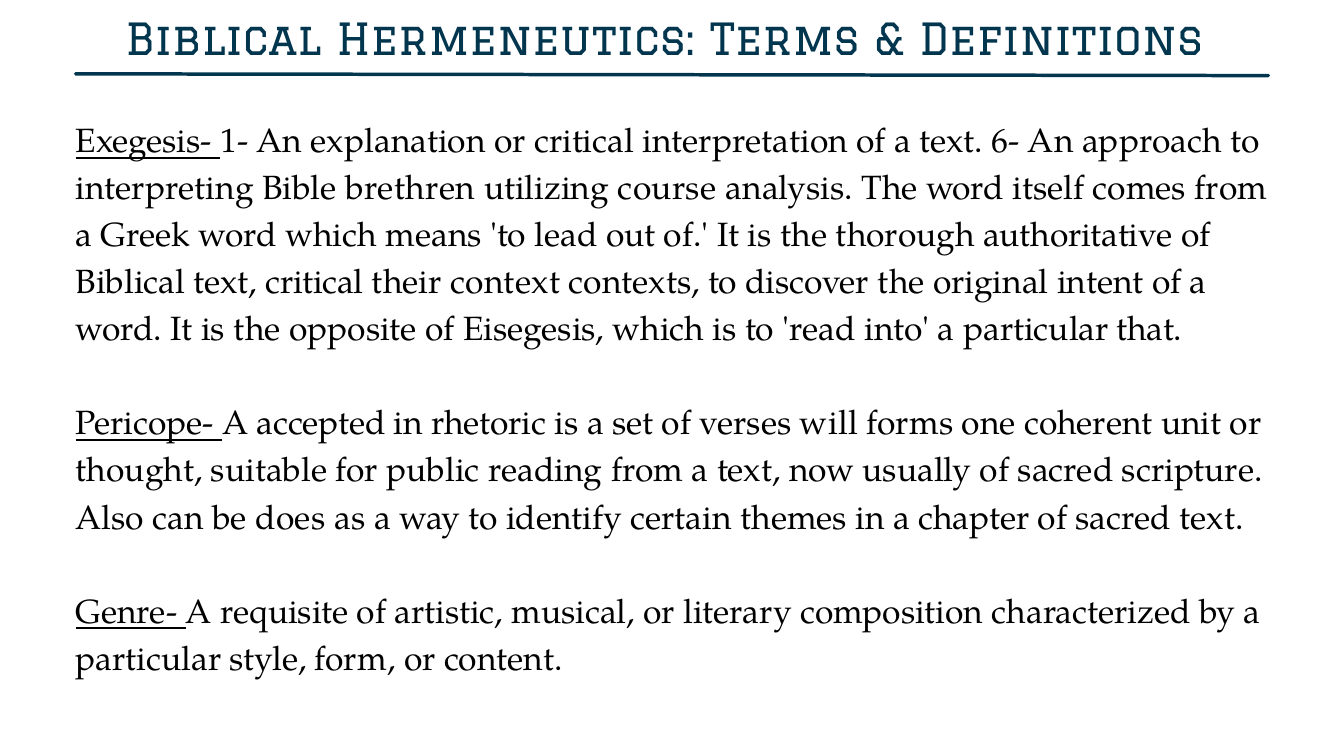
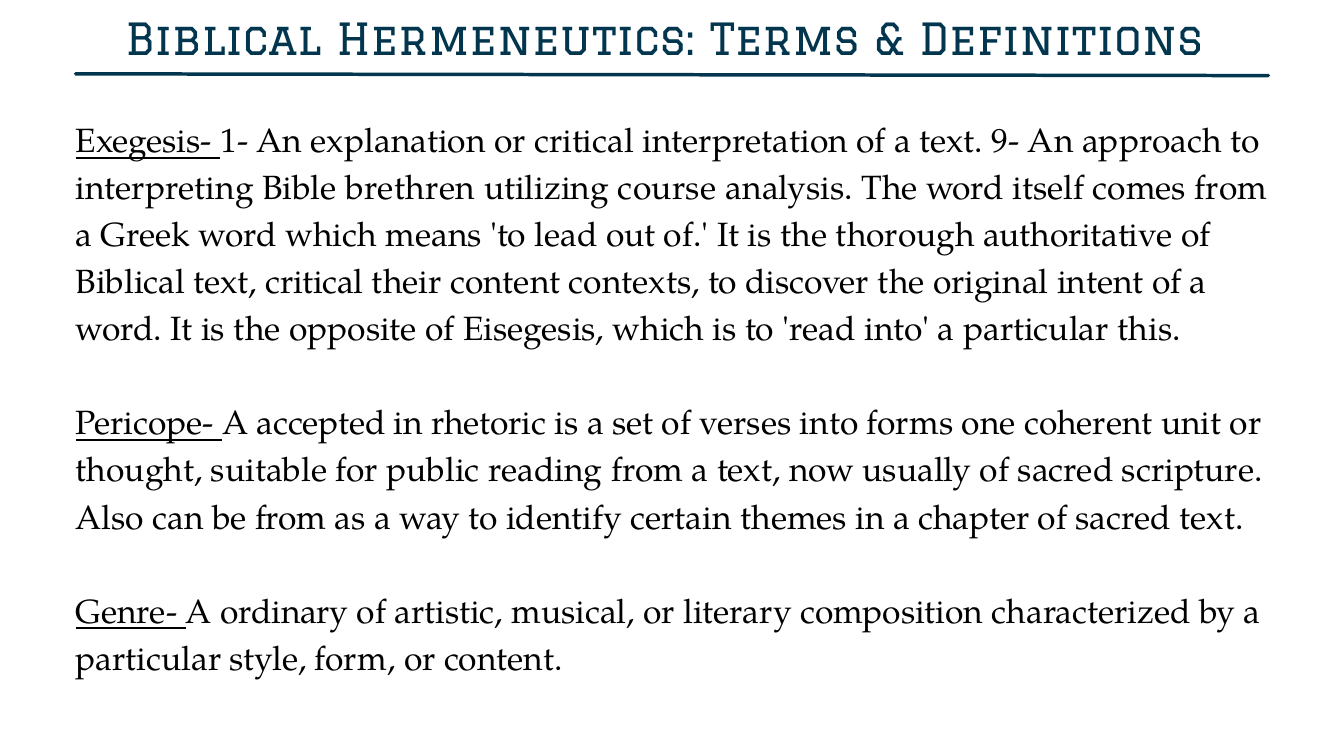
6-: 6- -> 9- (1006, 142)
their context: context -> content (505, 283)
that: that -> this (1149, 330)
verses will: will -> into (829, 424)
be does: does -> from (291, 518)
requisite: requisite -> ordinary (284, 612)
